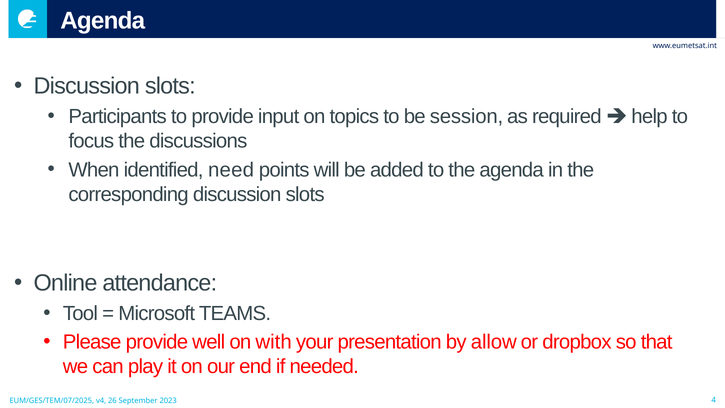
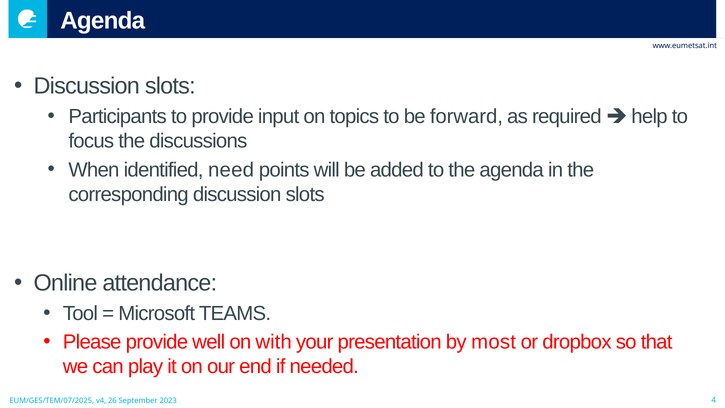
session: session -> forward (466, 116)
allow: allow -> most (494, 342)
